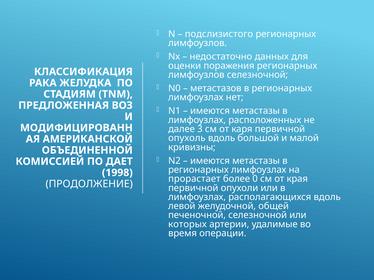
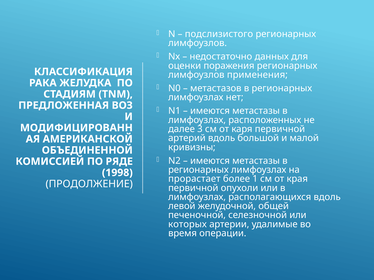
лимфоузлов селезночной: селезночной -> применения (257, 75)
опухоль: опухоль -> артерий (187, 138)
ДАЕТ: ДАЕТ -> РЯДЕ (119, 162)
0: 0 -> 1 (255, 179)
